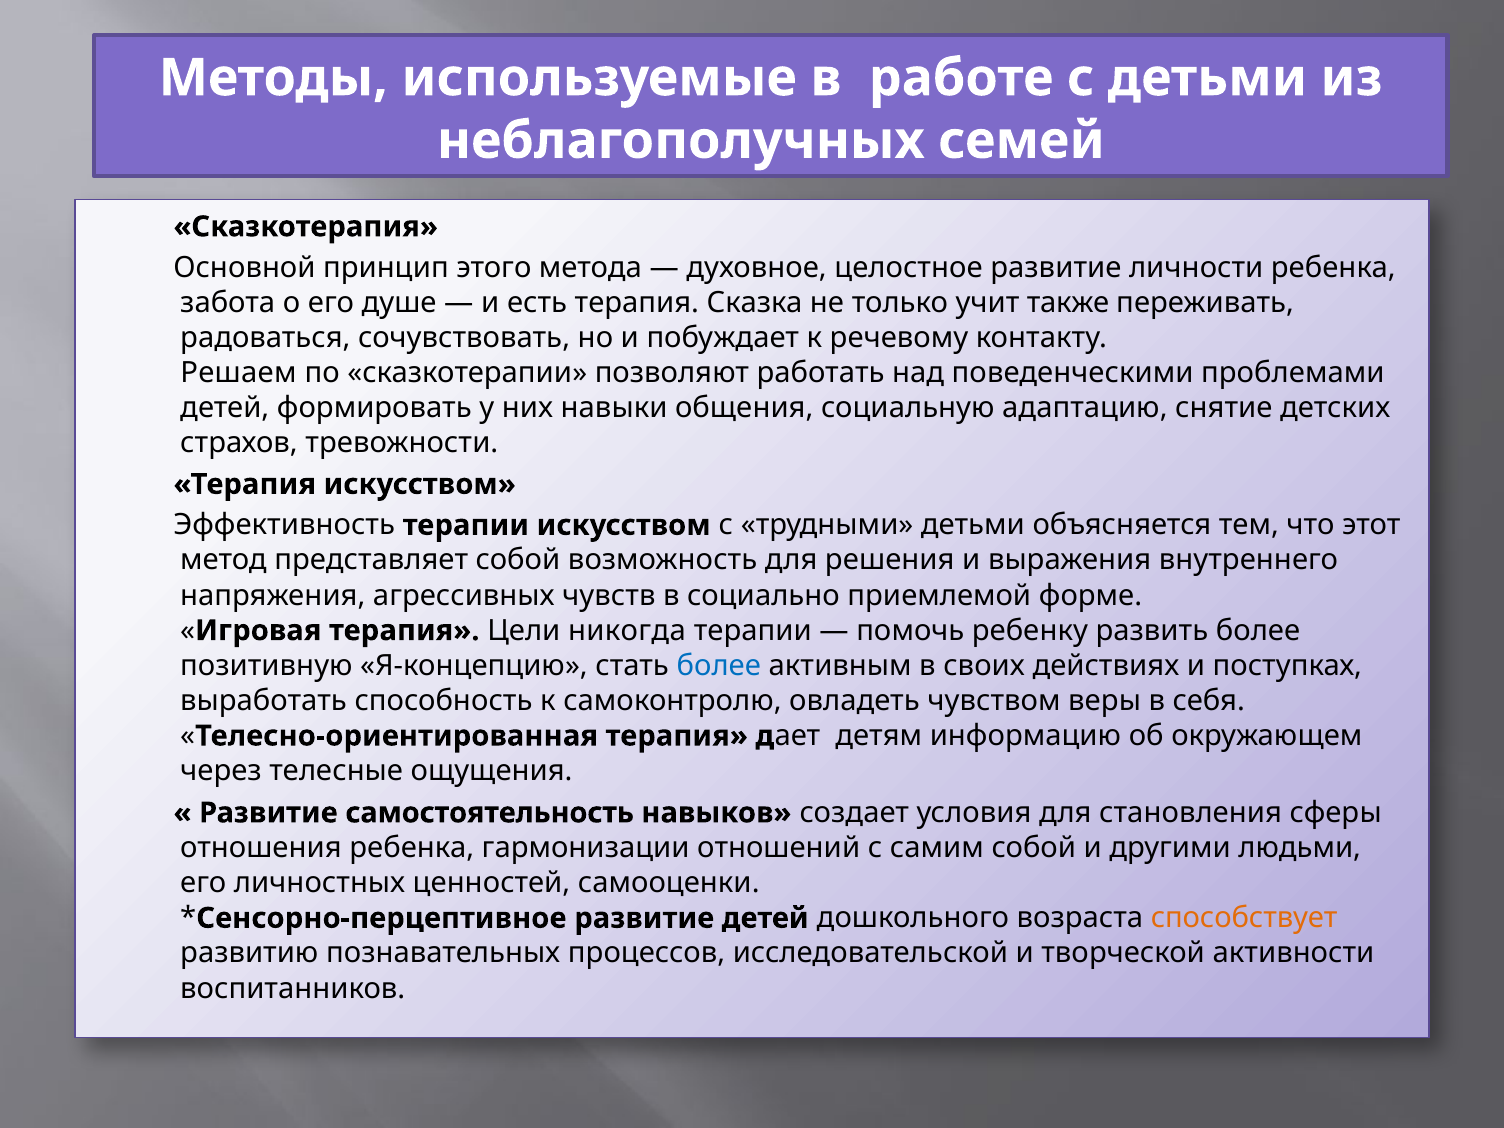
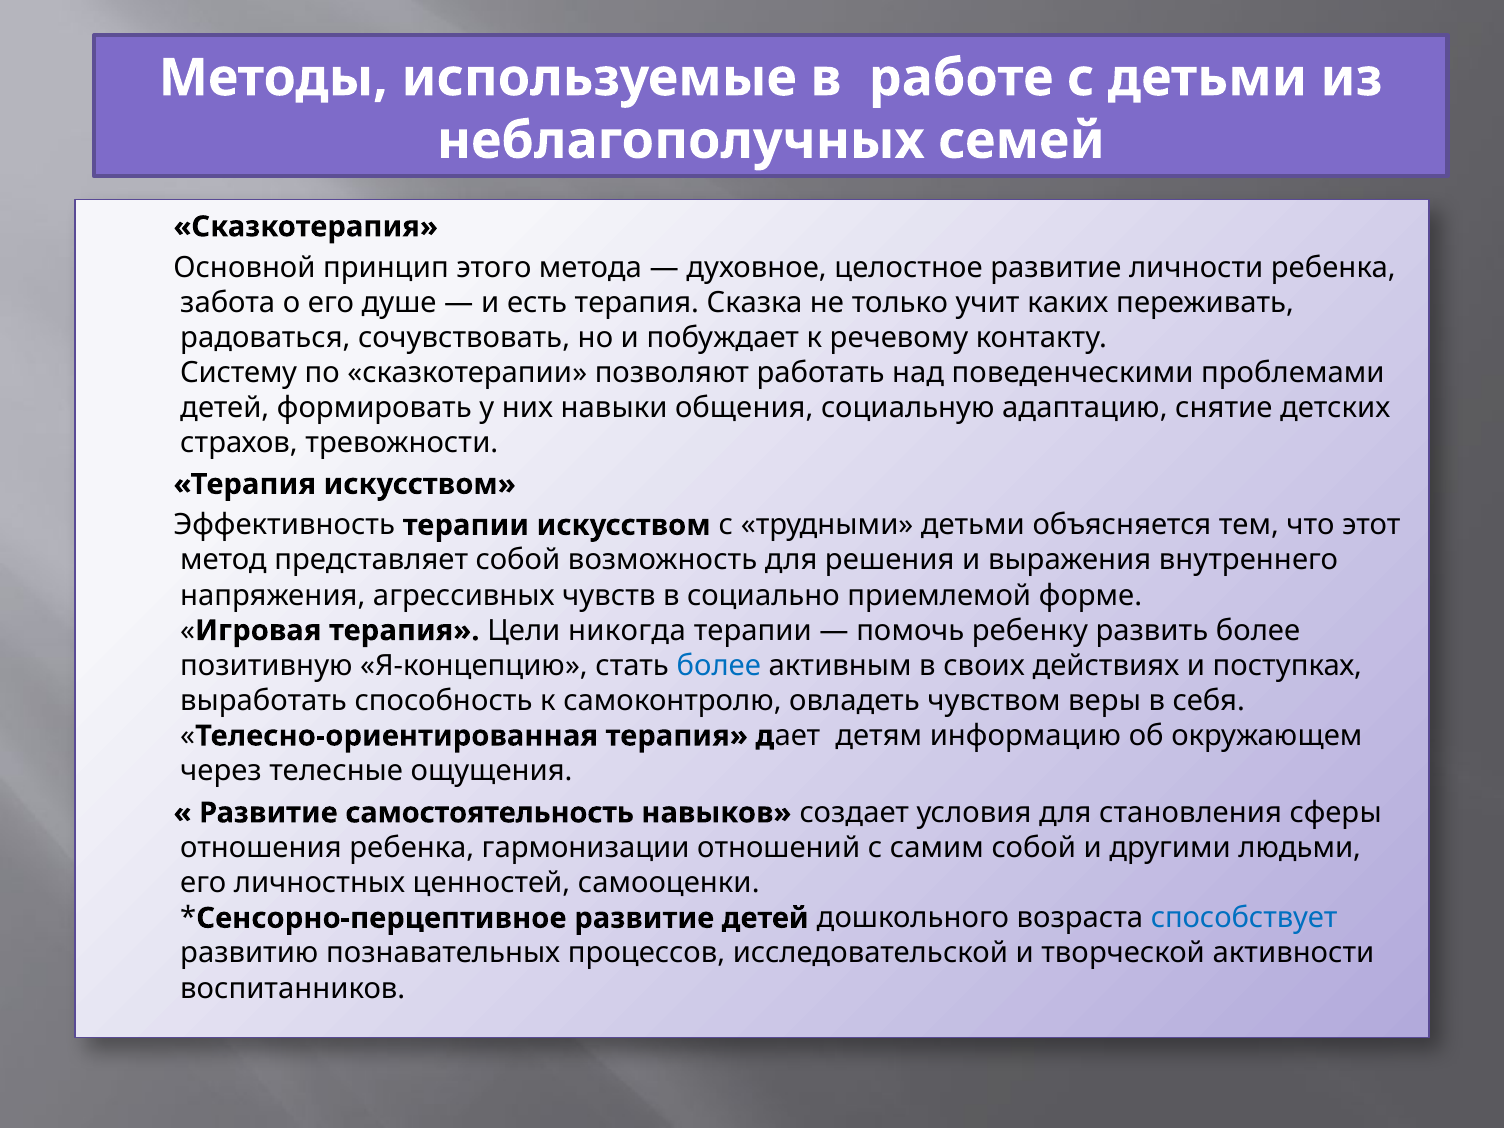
также: также -> каких (1068, 303)
Решаем: Решаем -> Систему (239, 373)
способствует colour: orange -> blue (1244, 918)
